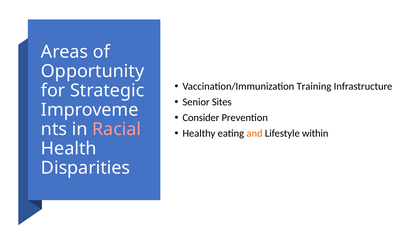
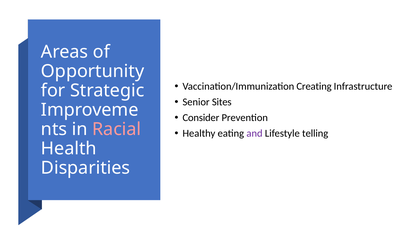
Training: Training -> Creating (314, 86)
and colour: orange -> purple (255, 134)
within: within -> telling (315, 134)
